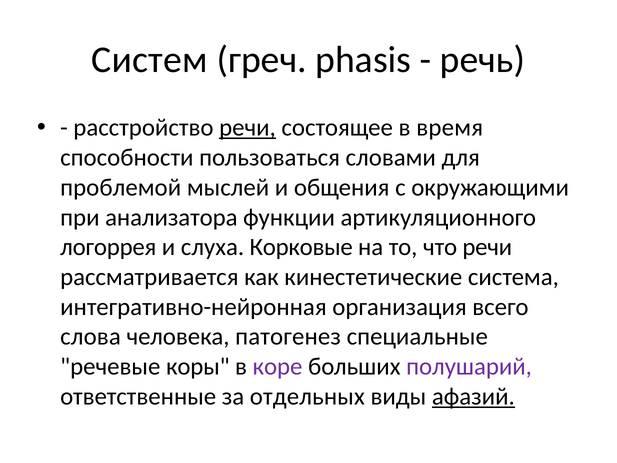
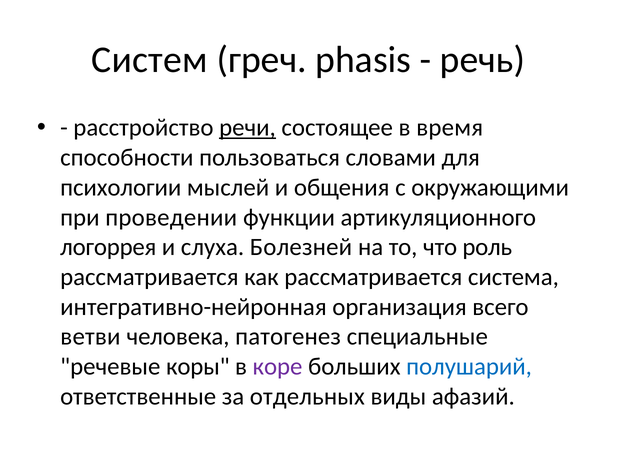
проблемой: проблемой -> психологии (121, 187)
анализатора: анализатора -> проведении (171, 217)
Корковые: Корковые -> Болезней (301, 247)
что речи: речи -> роль (487, 247)
как кинестетические: кинестетические -> рассматривается (373, 277)
слова: слова -> ветви (90, 337)
полушарий colour: purple -> blue (469, 366)
афазий underline: present -> none (473, 396)
